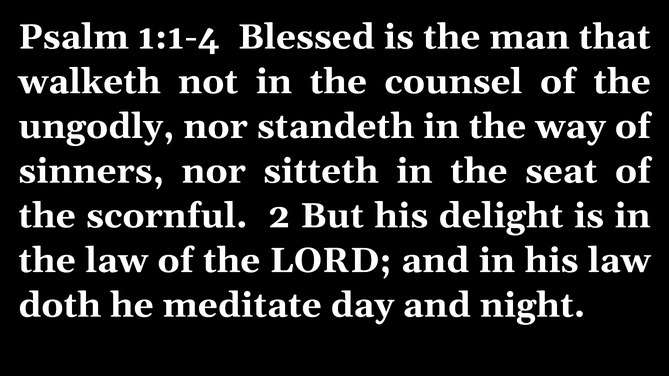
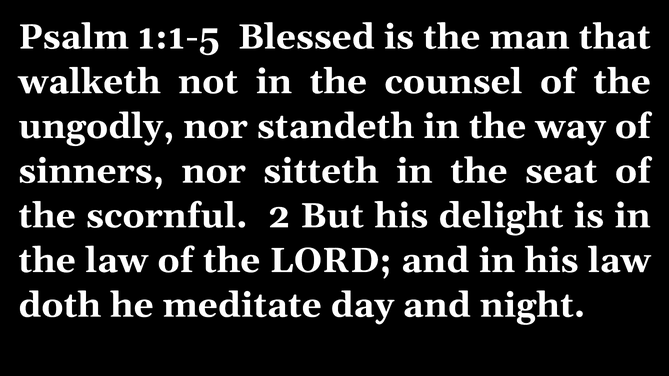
1:1-4: 1:1-4 -> 1:1-5 (179, 37)
